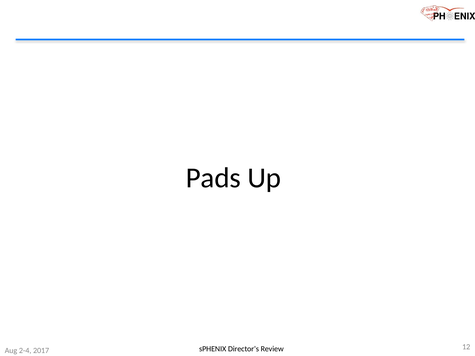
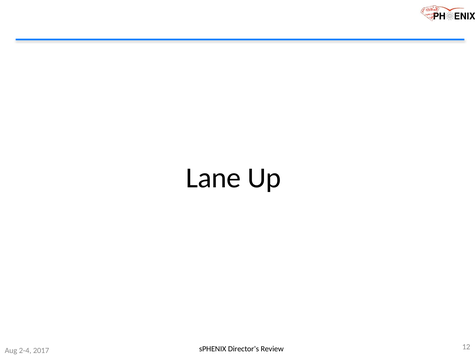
Pads: Pads -> Lane (213, 178)
